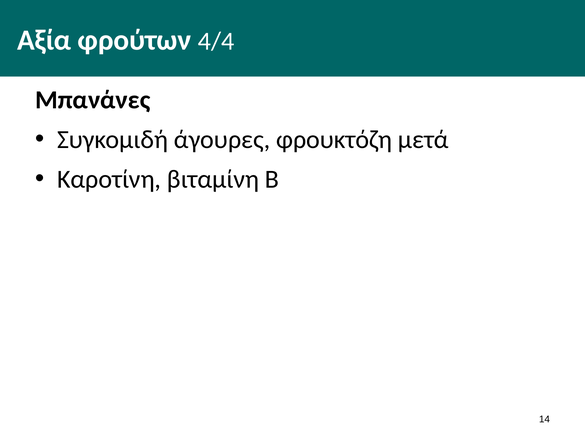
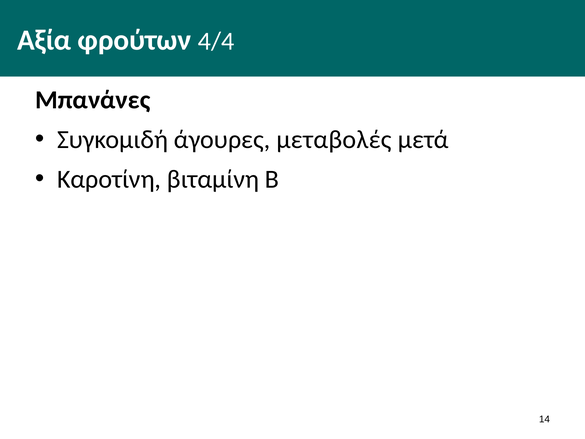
φρουκτόζη: φρουκτόζη -> μεταβολές (334, 140)
